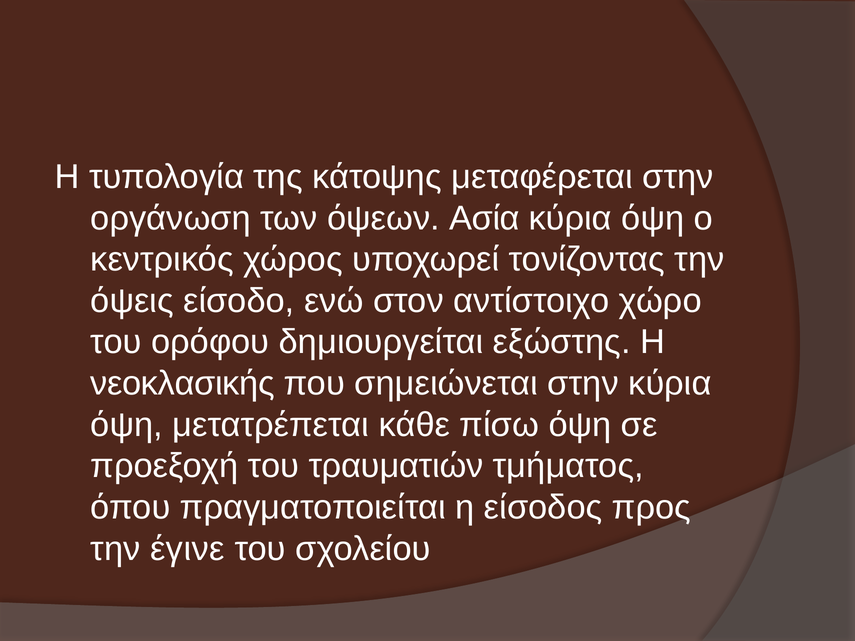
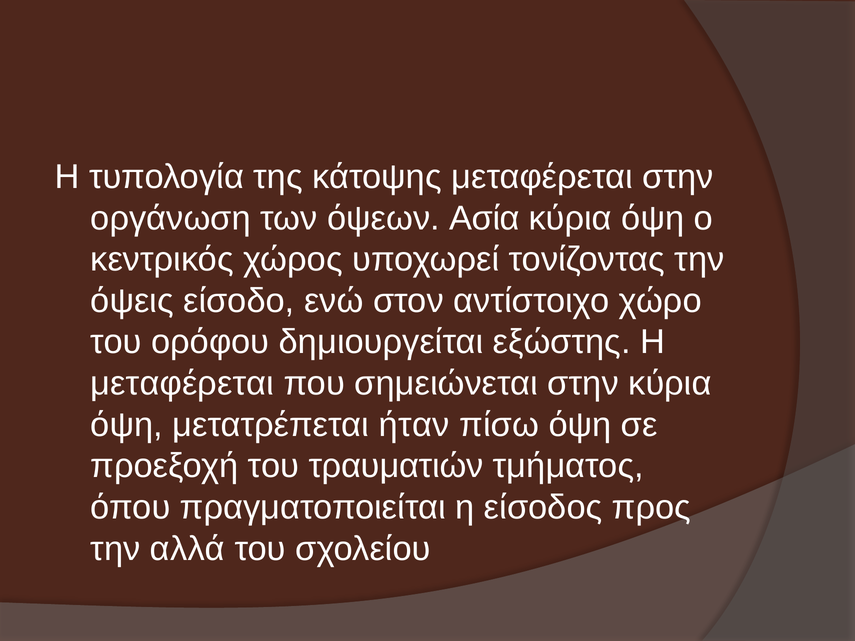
νεοκλασικής: νεοκλασικής -> μεταφέρεται (182, 384)
κάθε: κάθε -> ήταν (414, 425)
έγινε: έγινε -> αλλά (187, 549)
